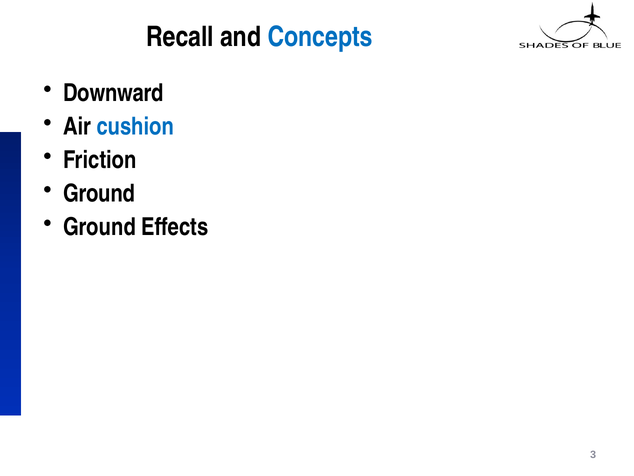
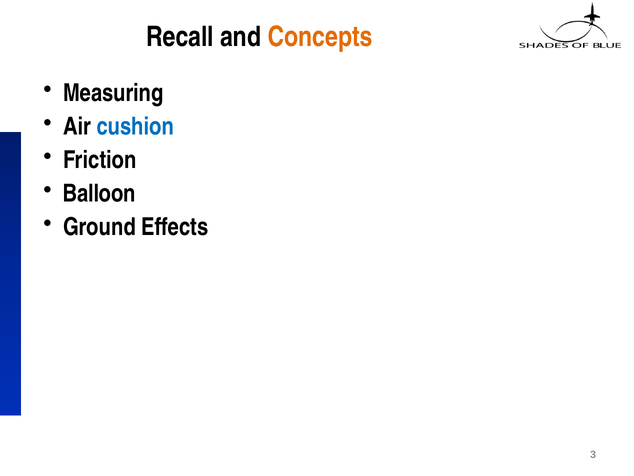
Concepts colour: blue -> orange (320, 37)
Downward: Downward -> Measuring (113, 93)
Ground: Ground -> Balloon (99, 194)
